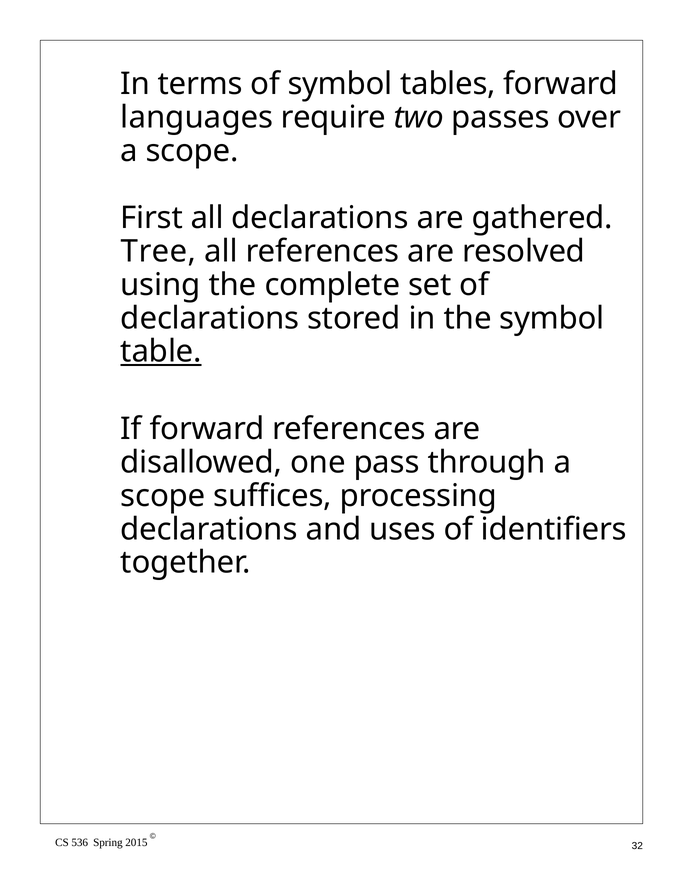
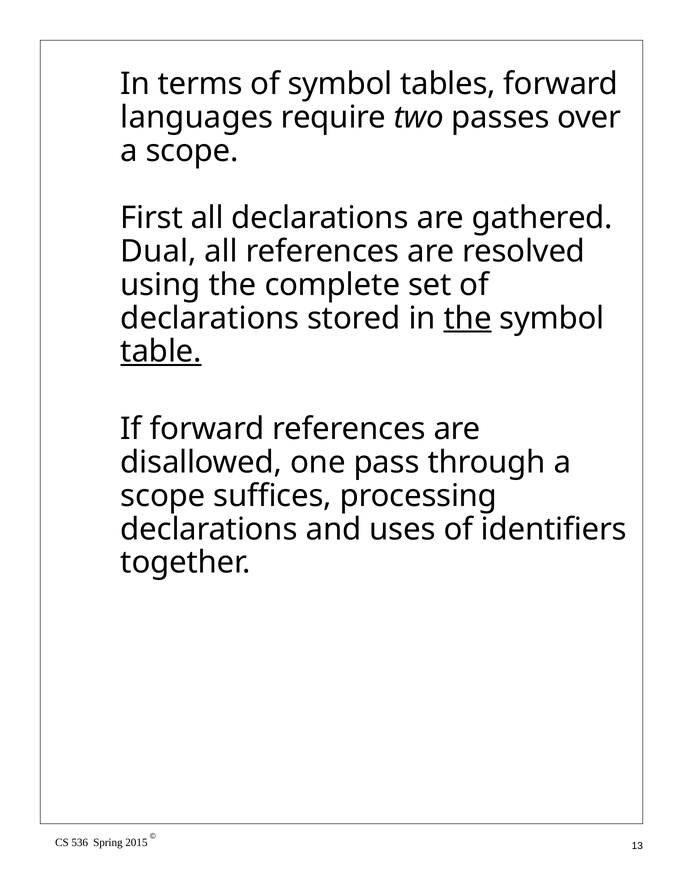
Tree: Tree -> Dual (159, 251)
the underline: none -> present (468, 318)
32: 32 -> 13 (637, 846)
